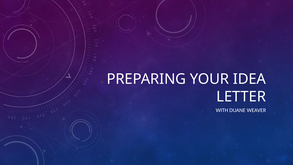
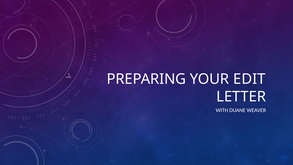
IDEA: IDEA -> EDIT (249, 79)
